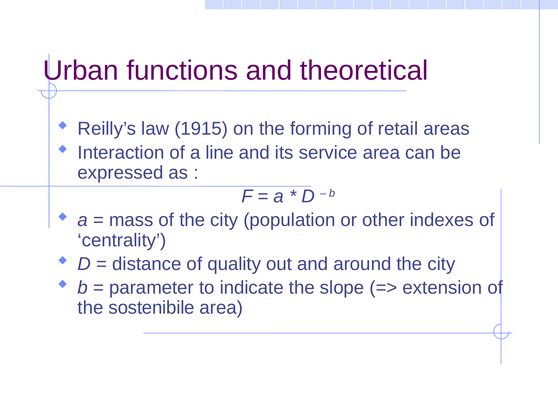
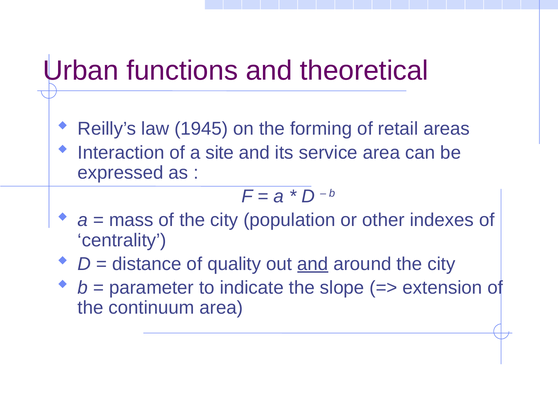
1915: 1915 -> 1945 (201, 129)
line: line -> site (220, 153)
and underline: none -> present (313, 264)
sostenibile: sostenibile -> continuum (152, 308)
